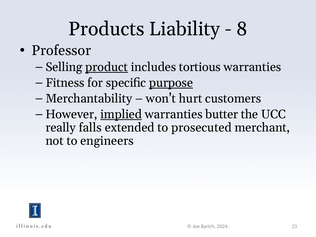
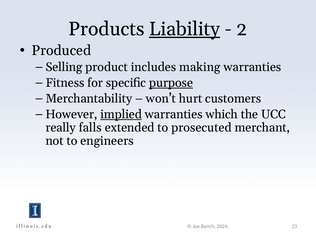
Liability underline: none -> present (184, 29)
8: 8 -> 2 (242, 29)
Professor: Professor -> Produced (61, 50)
product underline: present -> none (107, 67)
tortious: tortious -> making (200, 67)
butter: butter -> which (222, 114)
